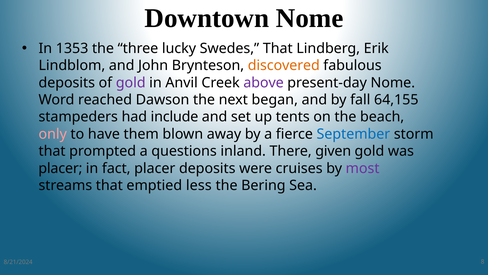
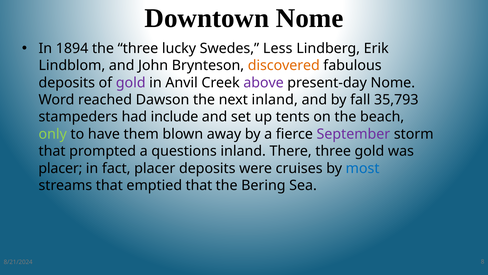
1353: 1353 -> 1894 (72, 48)
Swedes That: That -> Less (278, 48)
next began: began -> inland (275, 100)
64,155: 64,155 -> 35,793 (396, 100)
only colour: pink -> light green (53, 134)
September colour: blue -> purple (353, 134)
There given: given -> three (333, 151)
most colour: purple -> blue (363, 168)
emptied less: less -> that (199, 185)
